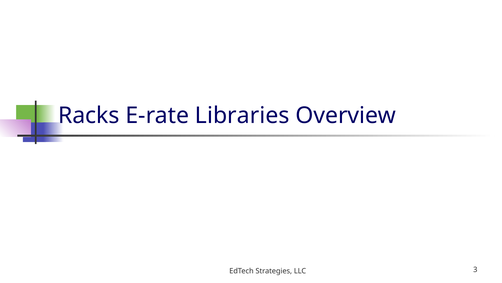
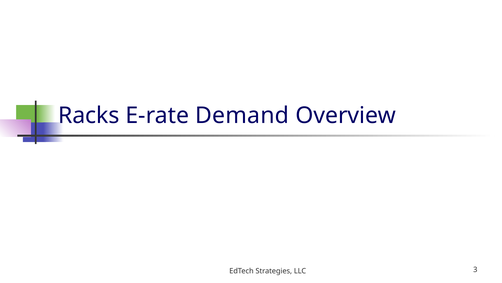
Libraries: Libraries -> Demand (242, 115)
